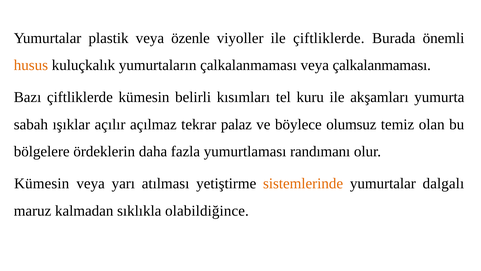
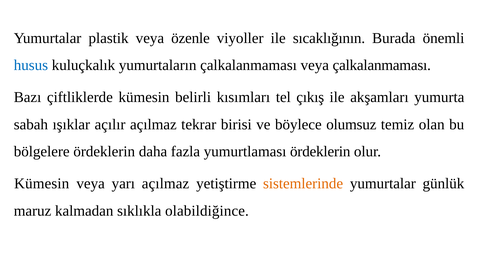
ile çiftliklerde: çiftliklerde -> sıcaklığının (329, 38)
husus colour: orange -> blue (31, 65)
kuru: kuru -> çıkış (310, 97)
palaz: palaz -> birisi (236, 124)
yumurtlaması randımanı: randımanı -> ördeklerin (320, 151)
yarı atılması: atılması -> açılmaz (166, 183)
dalgalı: dalgalı -> günlük (443, 183)
